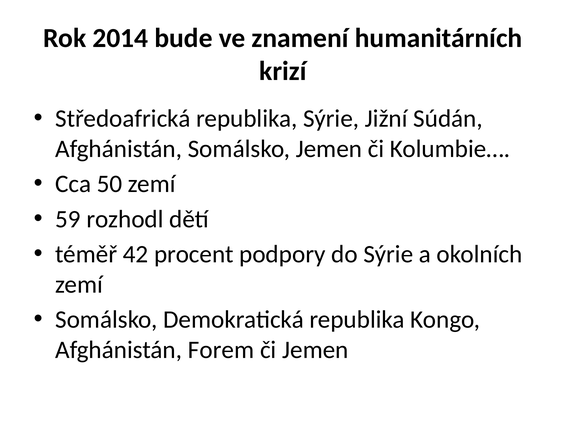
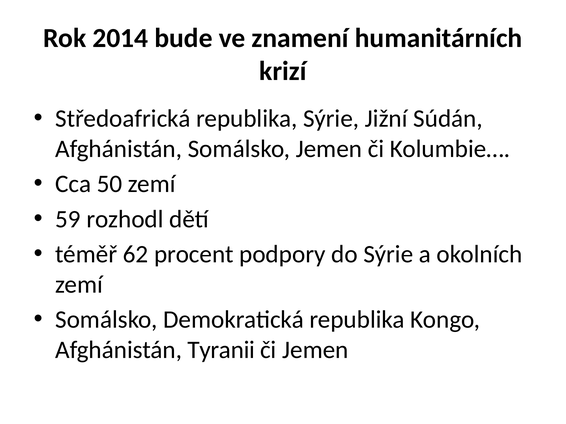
42: 42 -> 62 (136, 255)
Forem: Forem -> Tyranii (221, 350)
